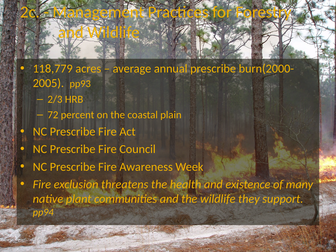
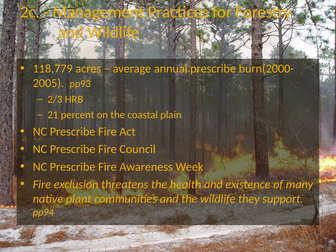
72: 72 -> 21 (53, 115)
